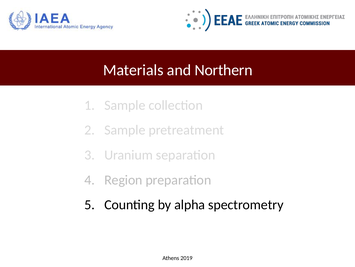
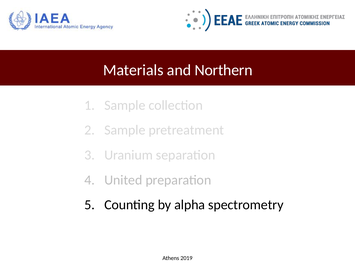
Region: Region -> United (123, 179)
